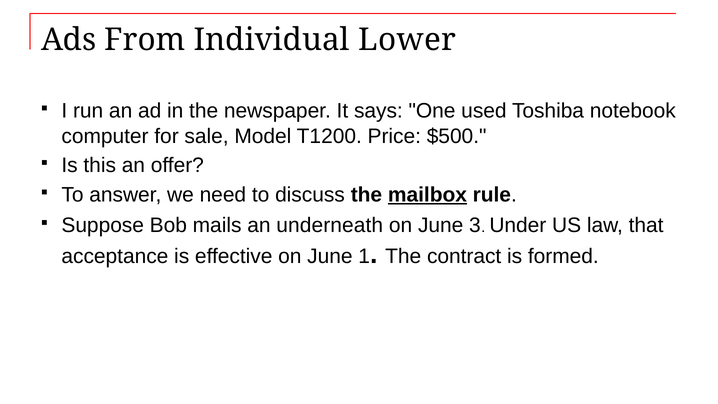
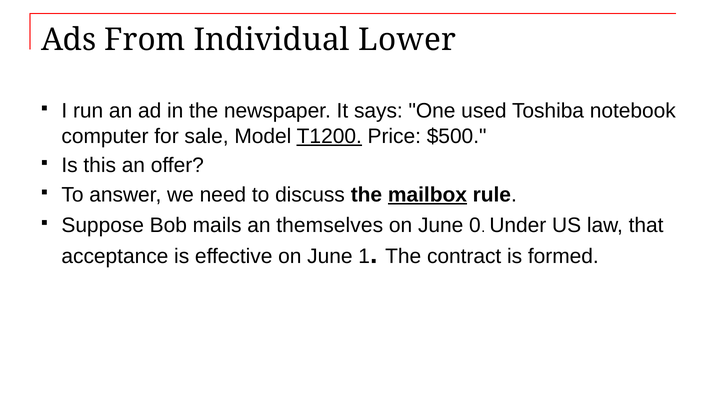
T1200 underline: none -> present (329, 136)
underneath: underneath -> themselves (330, 225)
3: 3 -> 0 (475, 225)
